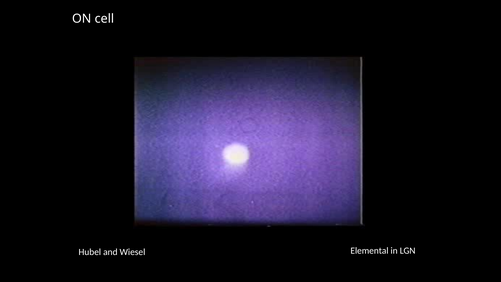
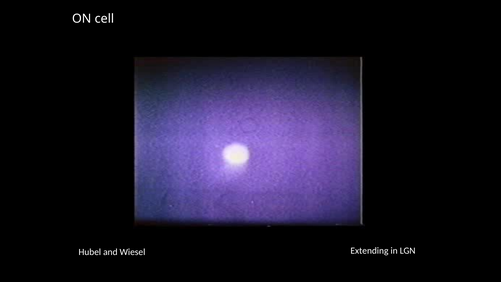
Elemental: Elemental -> Extending (369, 251)
